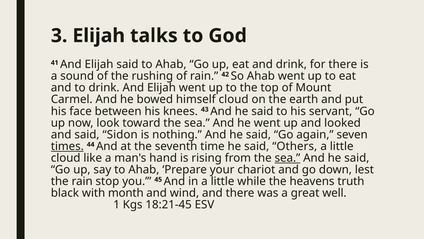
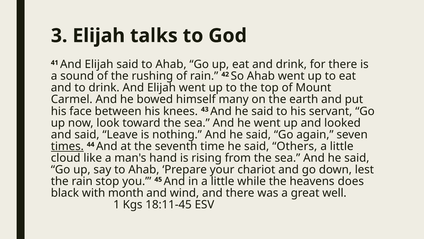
himself cloud: cloud -> many (234, 99)
Sidon: Sidon -> Leave (120, 134)
sea underline: present -> none (287, 158)
truth: truth -> does (351, 181)
18:21-45: 18:21-45 -> 18:11-45 (169, 204)
